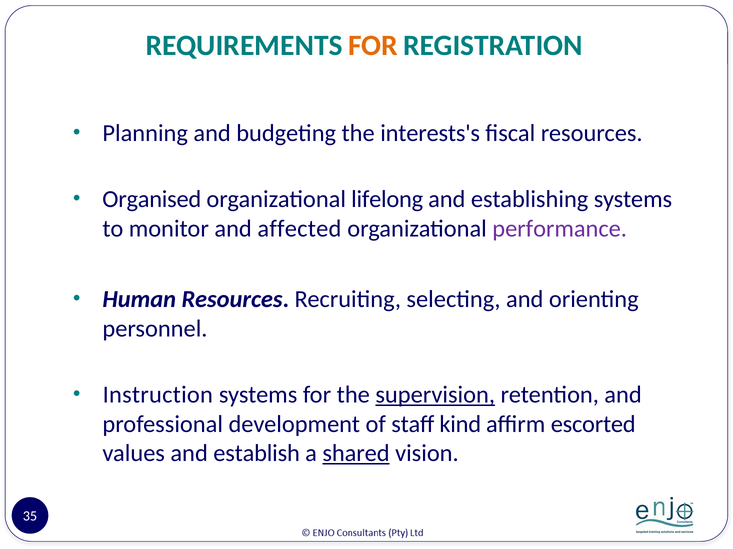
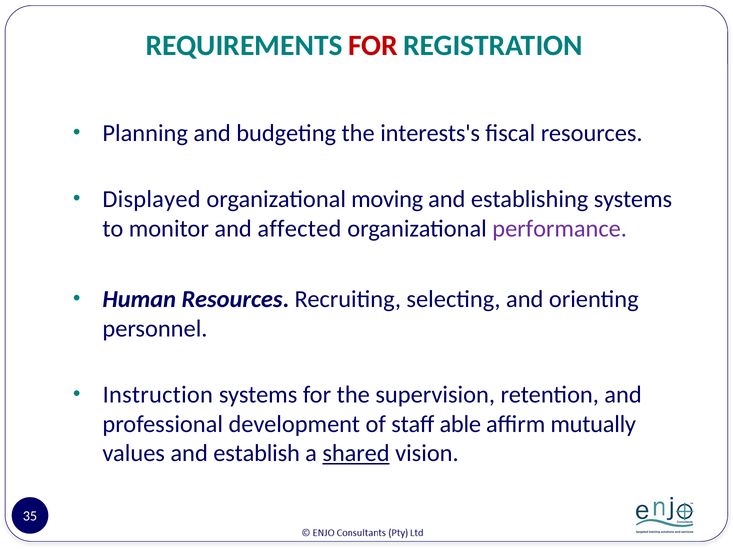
FOR colour: orange -> red (373, 45)
Organised: Organised -> Displayed (152, 199)
lifelong: lifelong -> moving (387, 199)
supervision underline: present -> none (435, 395)
kind: kind -> able (460, 425)
escorted: escorted -> mutually (593, 425)
